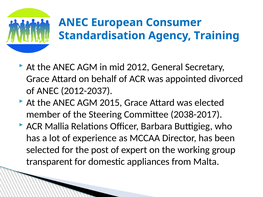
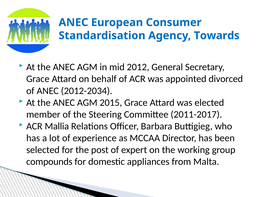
Training: Training -> Towards (217, 36)
2012-2037: 2012-2037 -> 2012-2034 (87, 91)
2038-2017: 2038-2017 -> 2011-2017 (196, 115)
transparent: transparent -> compounds (49, 162)
